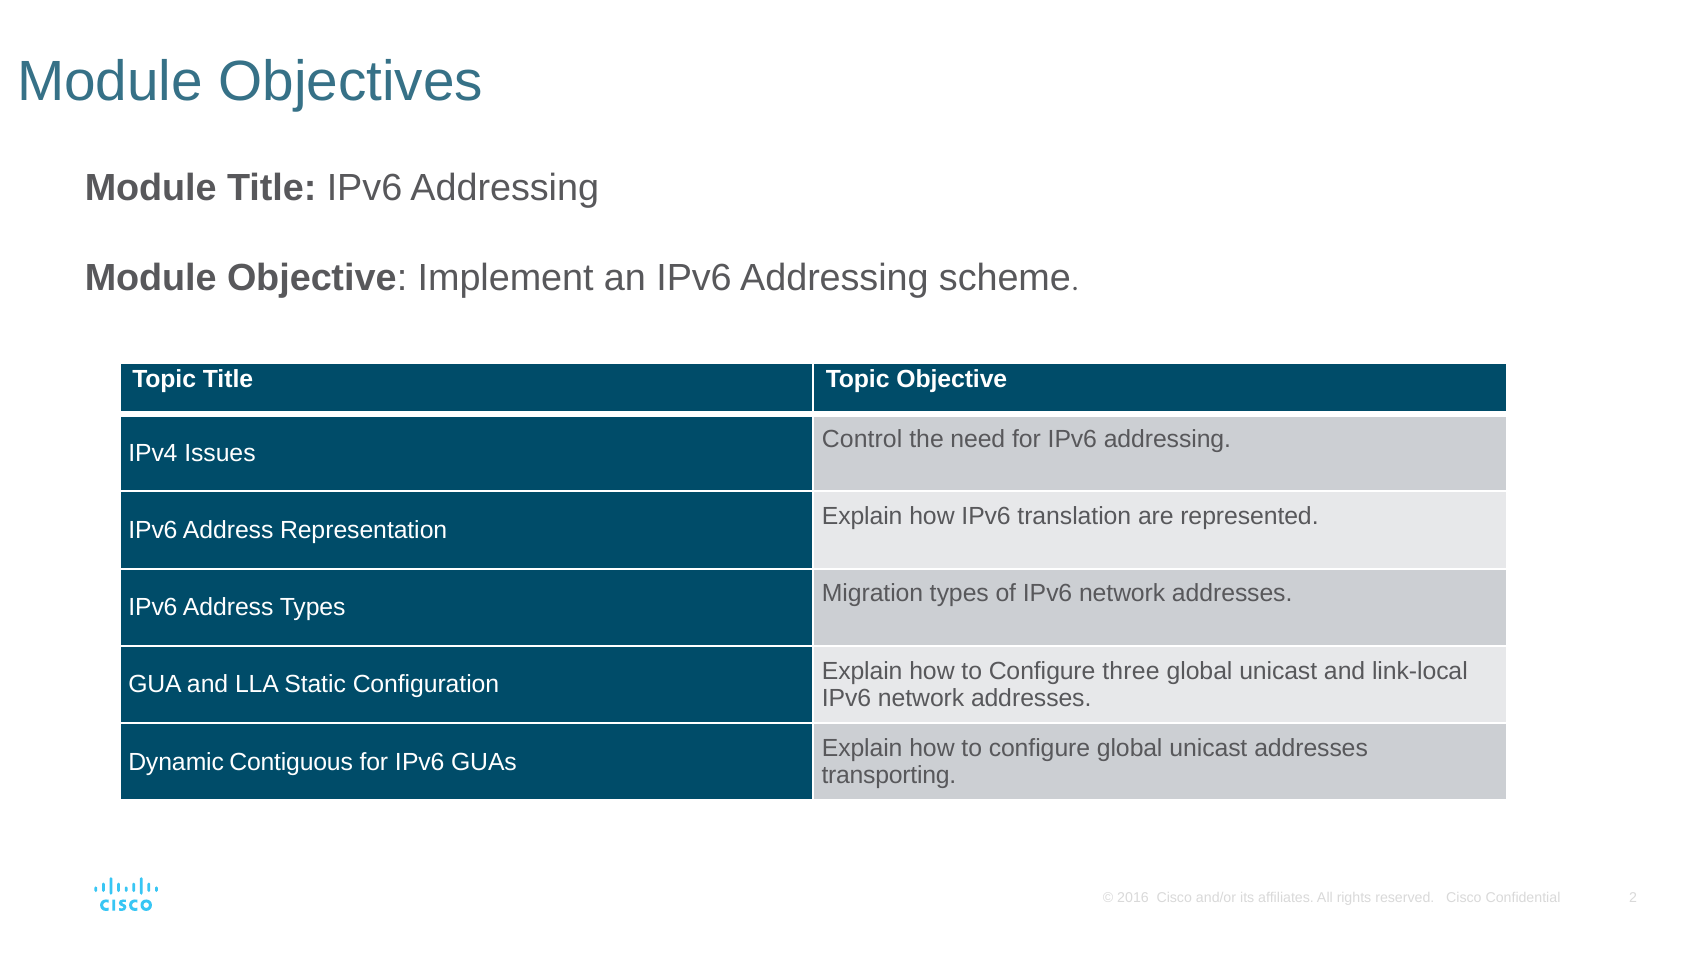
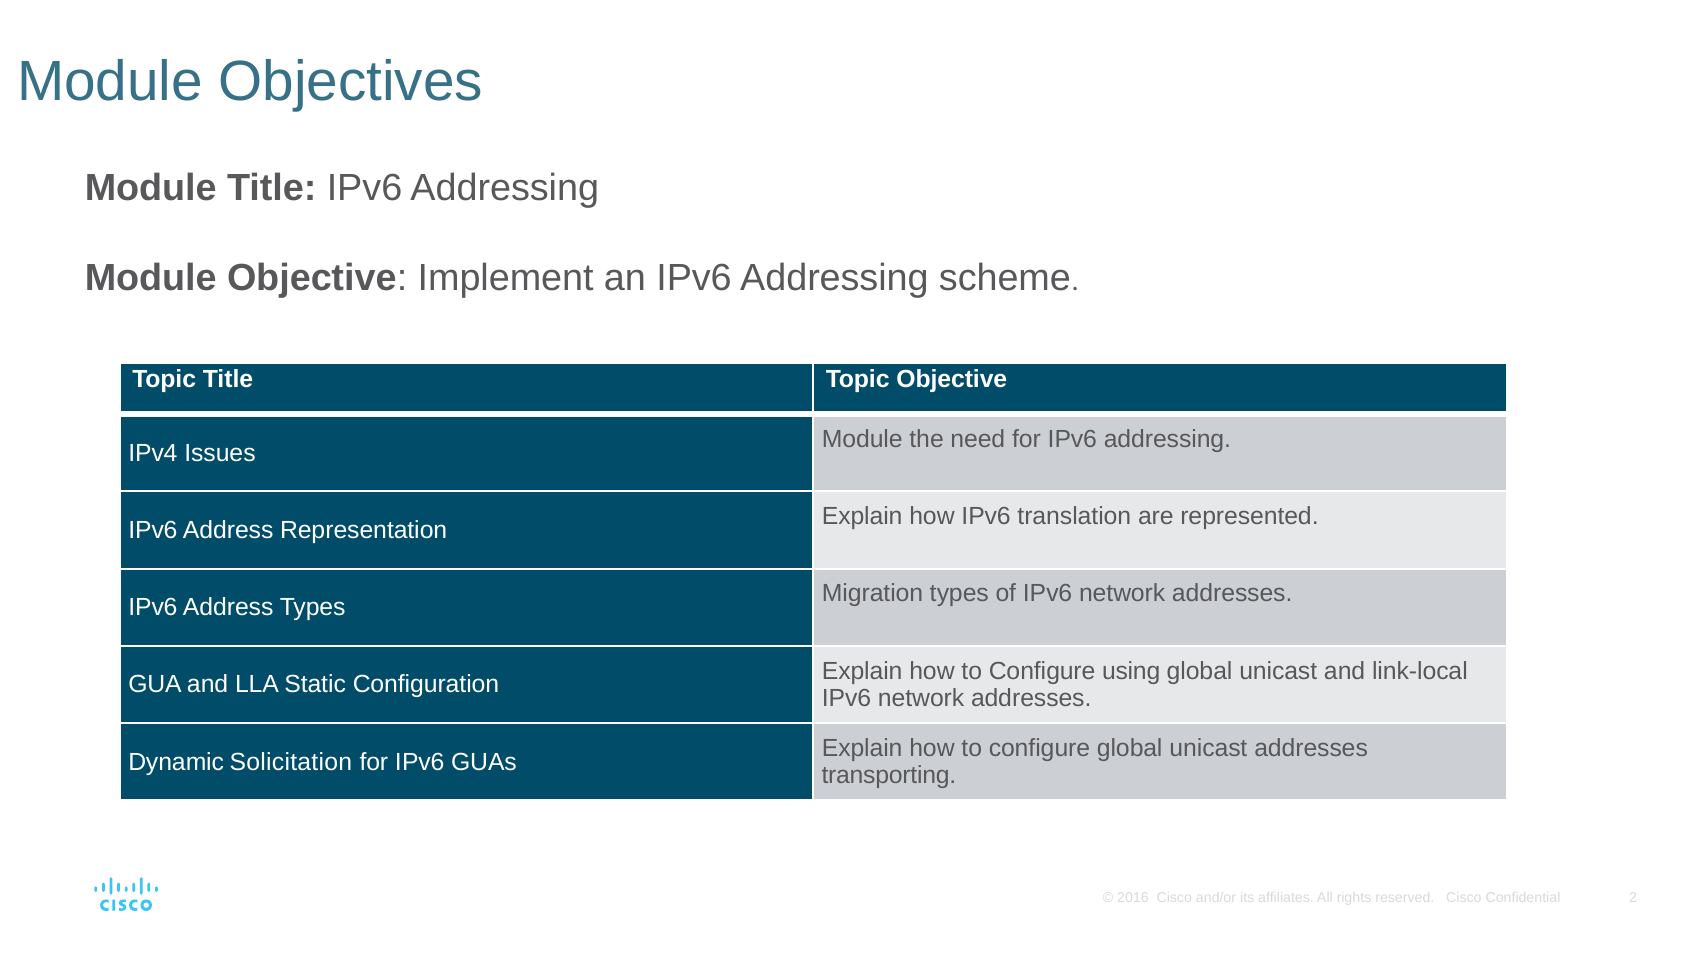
Control: Control -> Module (862, 439)
three: three -> using (1131, 671)
Contiguous: Contiguous -> Solicitation (291, 762)
